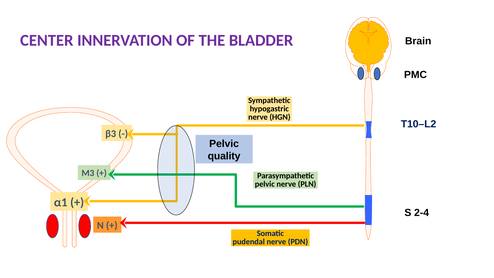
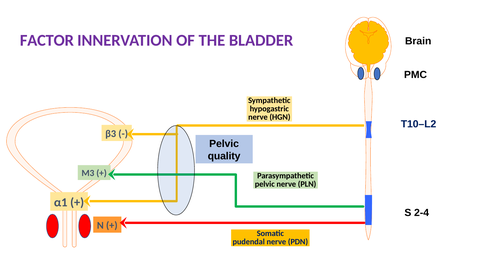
CENTER: CENTER -> FACTOR (47, 40)
